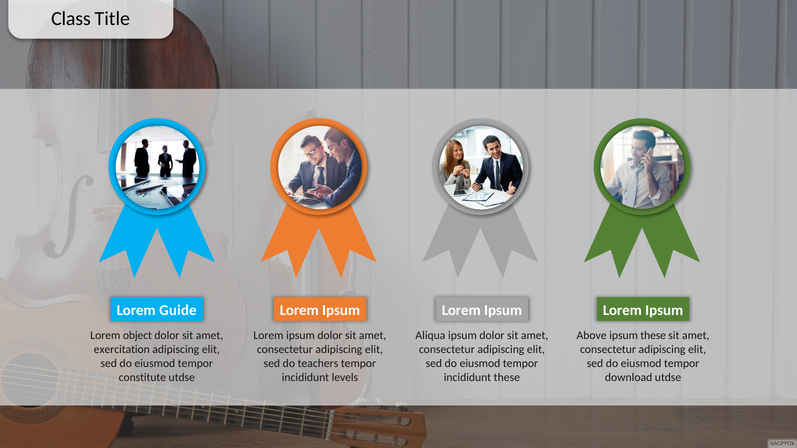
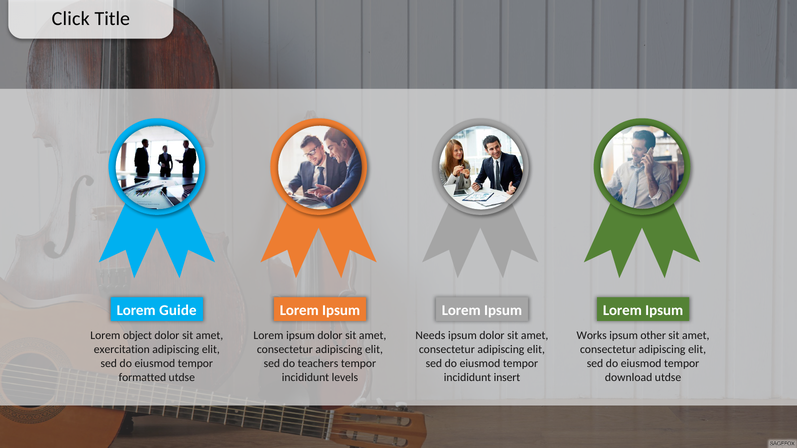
Class: Class -> Click (71, 19)
Aliqua: Aliqua -> Needs (430, 336)
Above: Above -> Works (592, 336)
ipsum these: these -> other (653, 336)
constitute: constitute -> formatted (142, 378)
incididunt these: these -> insert (507, 378)
